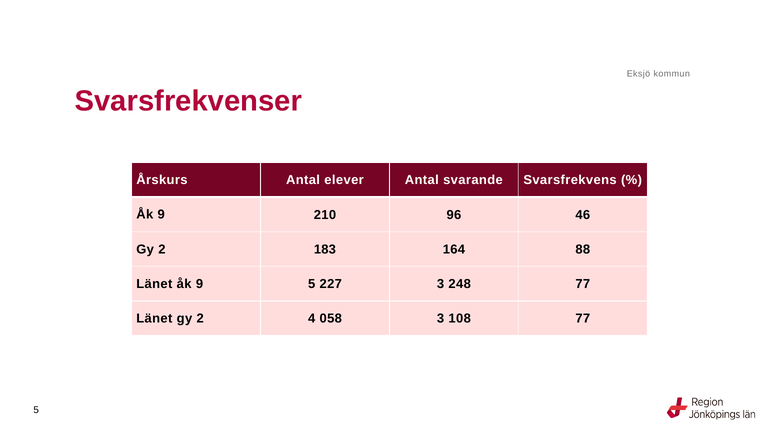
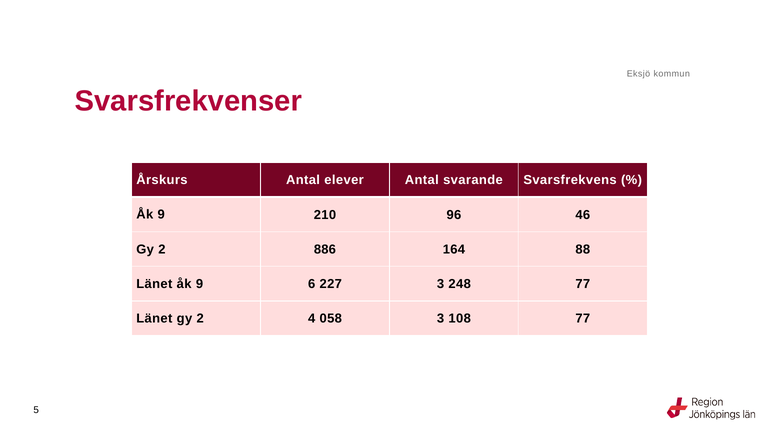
183: 183 -> 886 (325, 250)
9 5: 5 -> 6 (312, 284)
